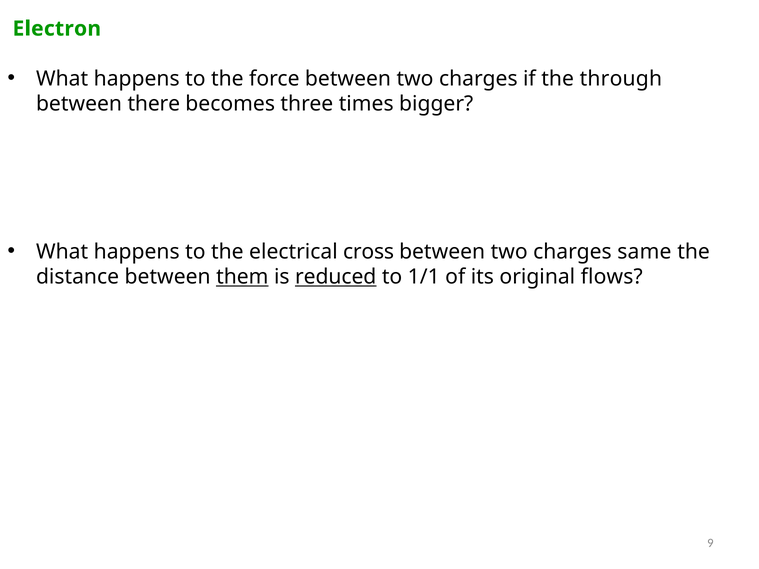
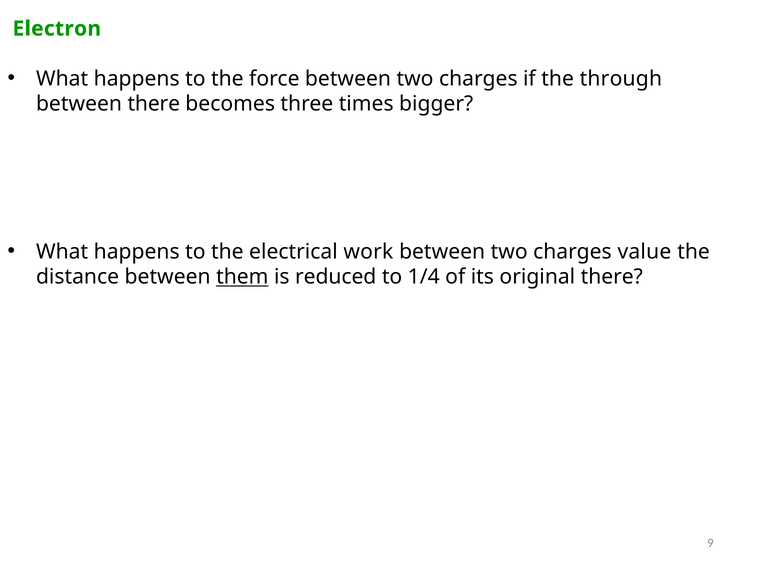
cross: cross -> work (368, 252)
same: same -> value (644, 252)
reduced underline: present -> none (336, 277)
1/1: 1/1 -> 1/4 (424, 277)
original flows: flows -> there (612, 277)
